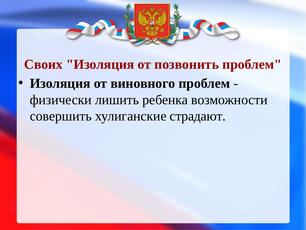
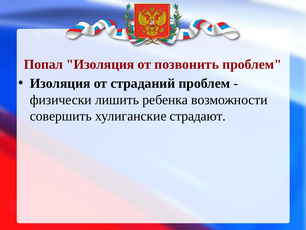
Своих: Своих -> Попал (44, 64)
виновного: виновного -> страданий (143, 83)
